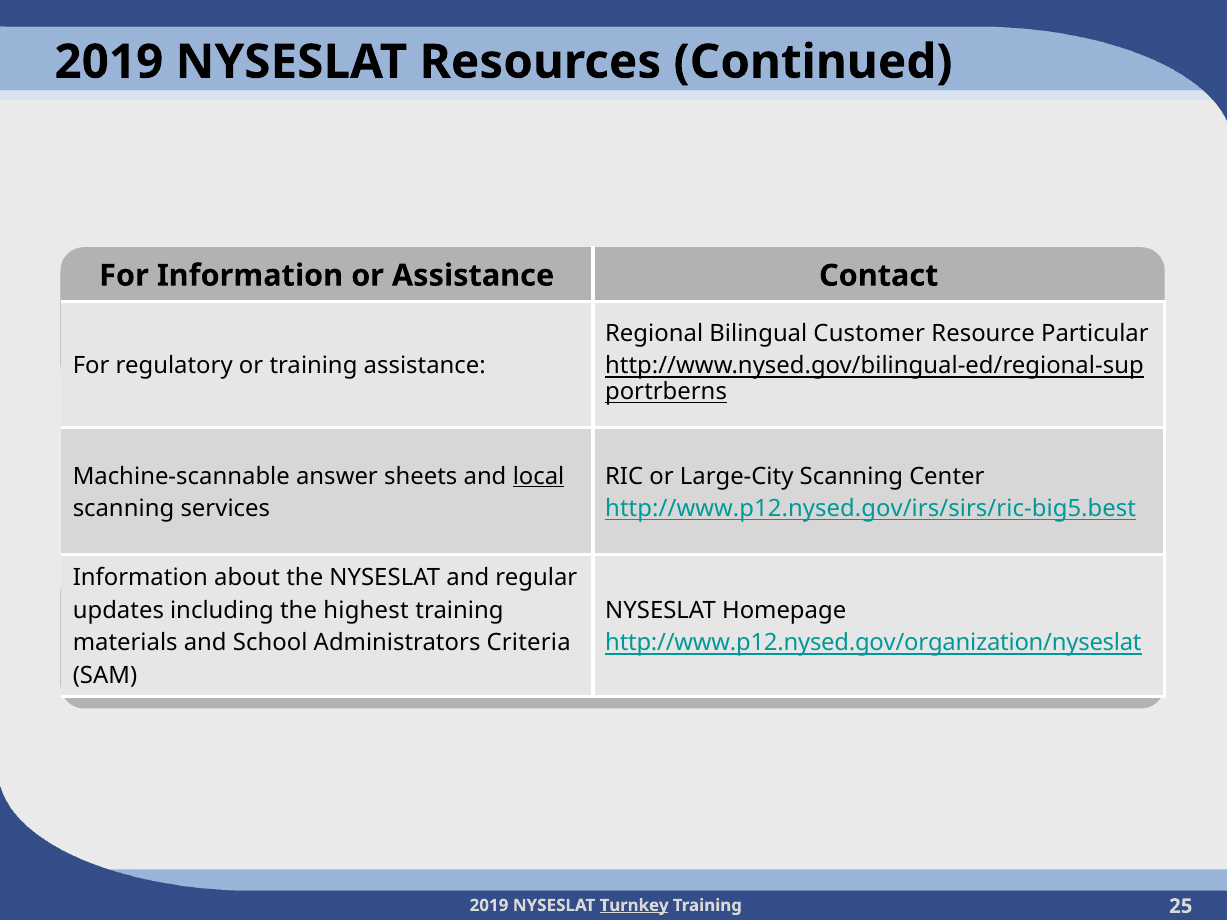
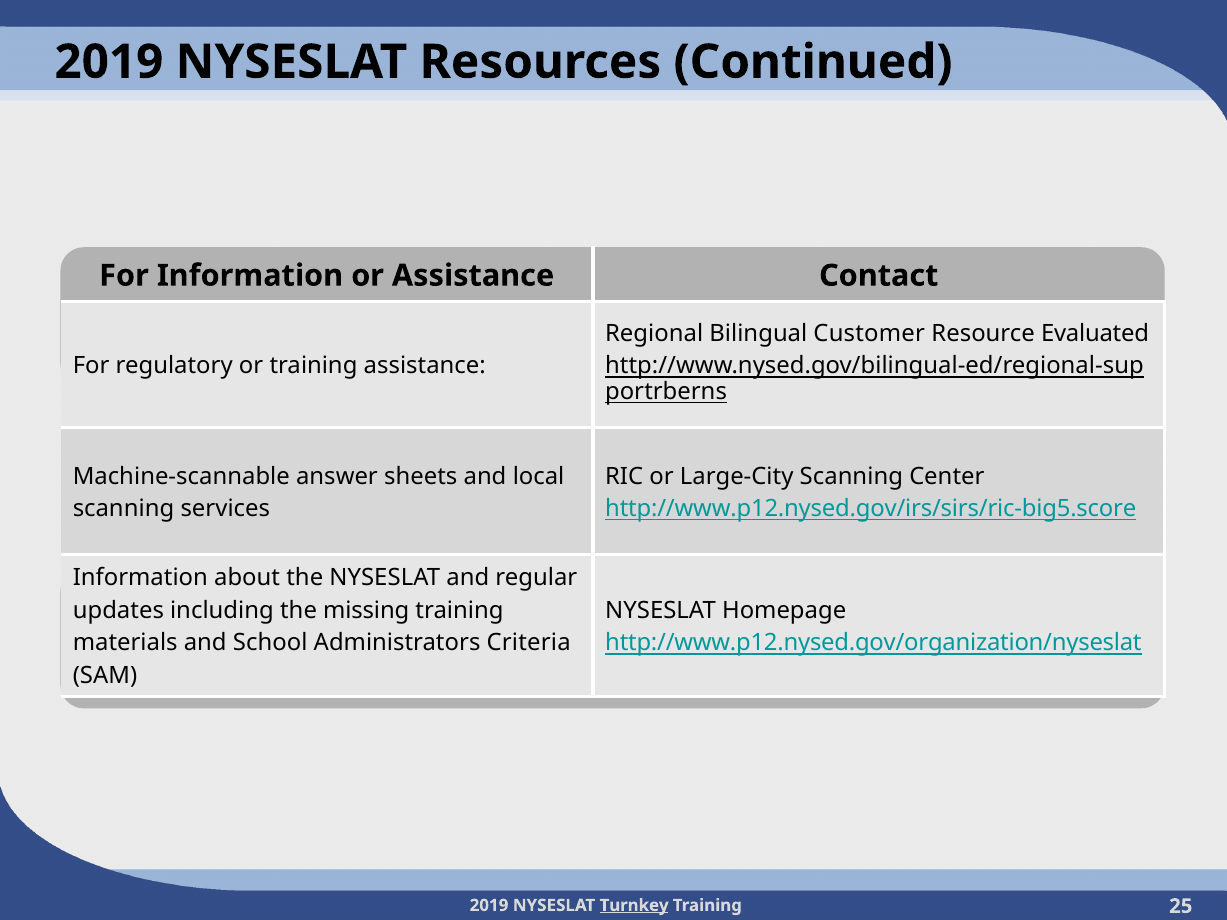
Particular: Particular -> Evaluated (1095, 334)
local underline: present -> none (539, 476)
http://www.p12.nysed.gov/irs/sirs/ric-big5.best: http://www.p12.nysed.gov/irs/sirs/ric-big5.best -> http://www.p12.nysed.gov/irs/sirs/ric-big5.score (871, 509)
highest: highest -> missing (366, 611)
